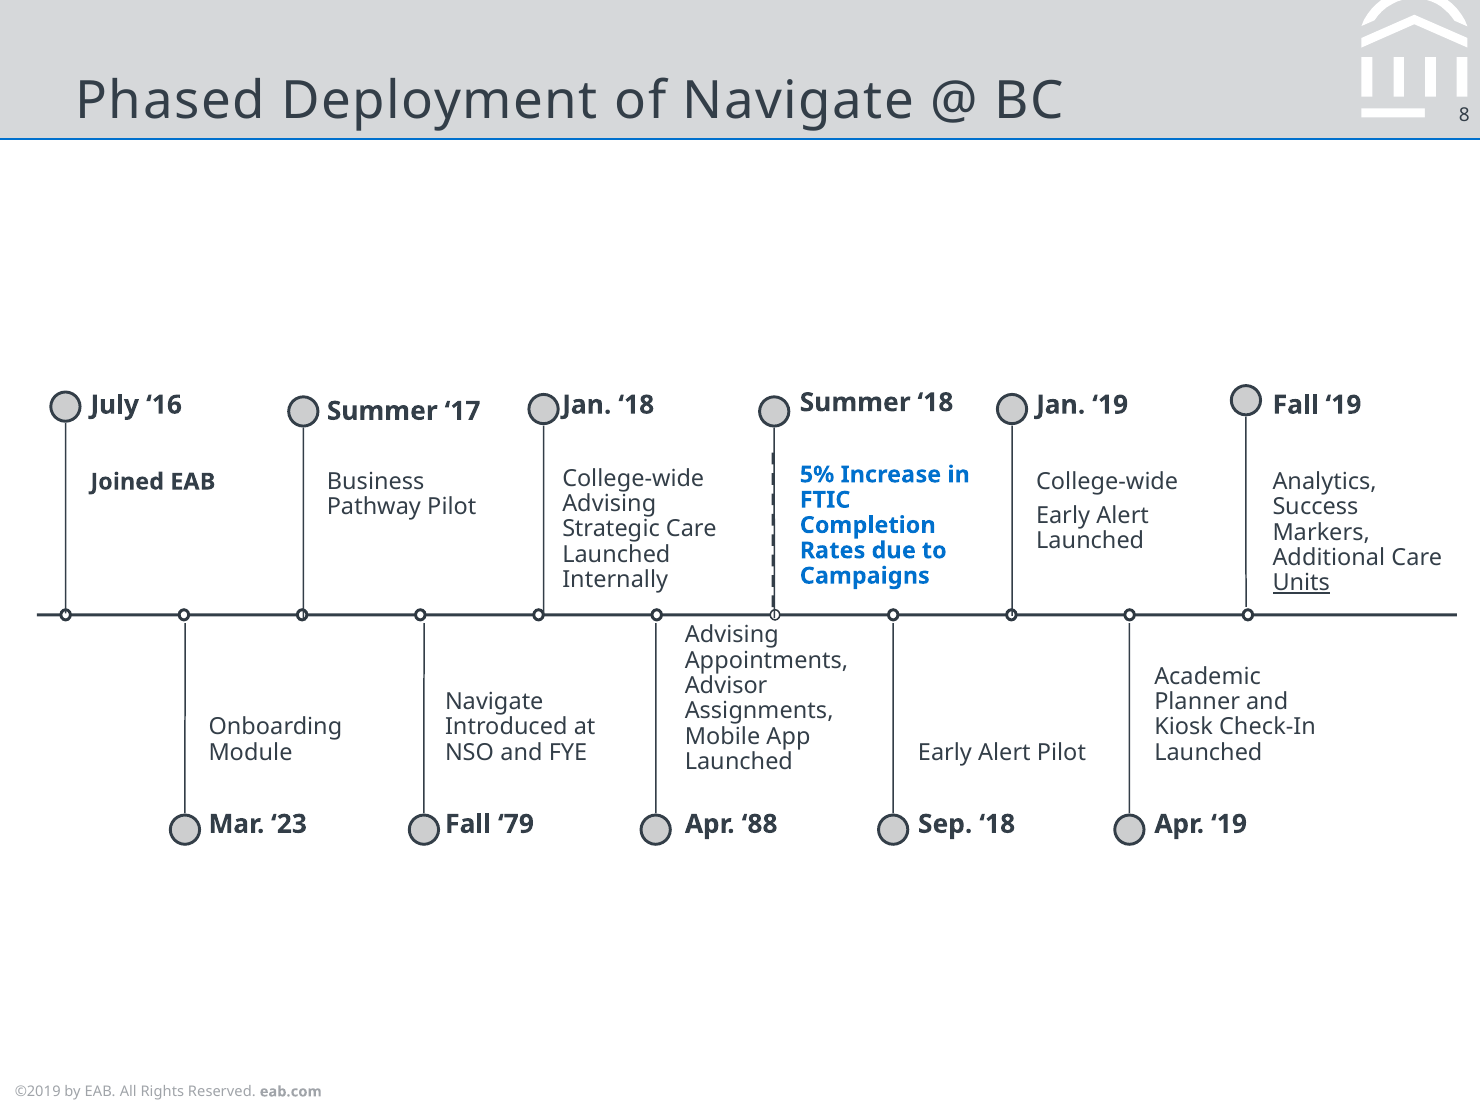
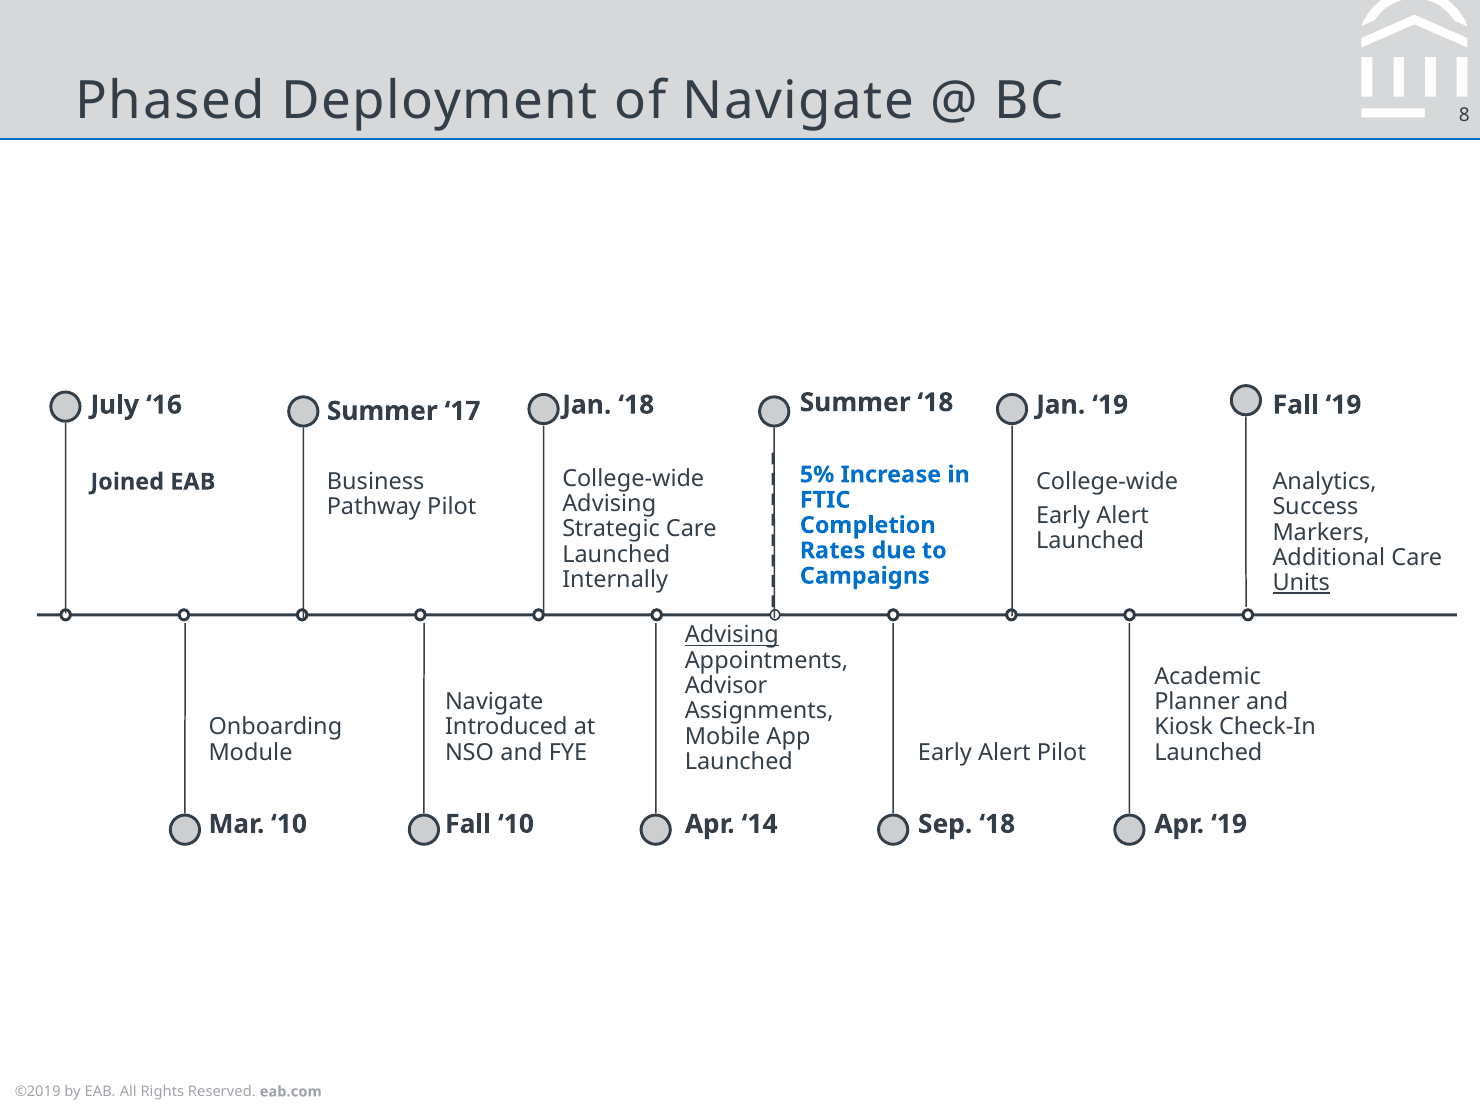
Advising underline: none -> present (732, 635)
Mar 23: 23 -> 10 (289, 824)
Fall 79: 79 -> 10 (516, 824)
88: 88 -> 14 (760, 824)
